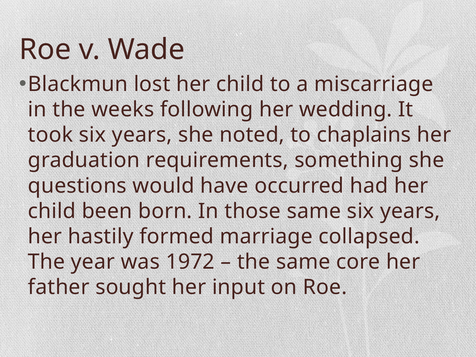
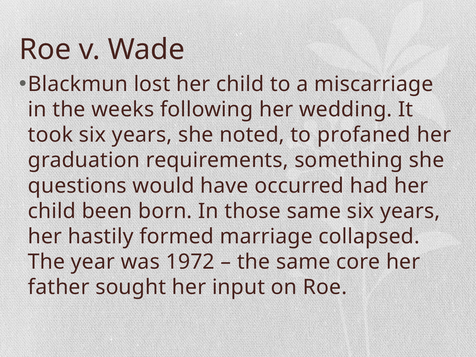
chaplains: chaplains -> profaned (364, 135)
